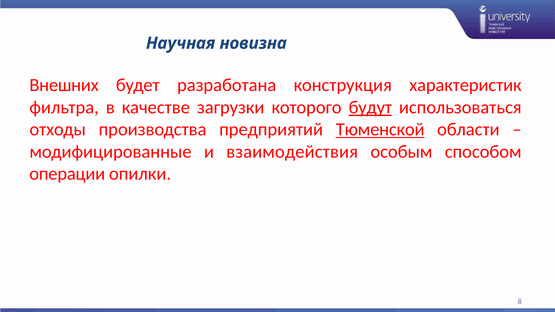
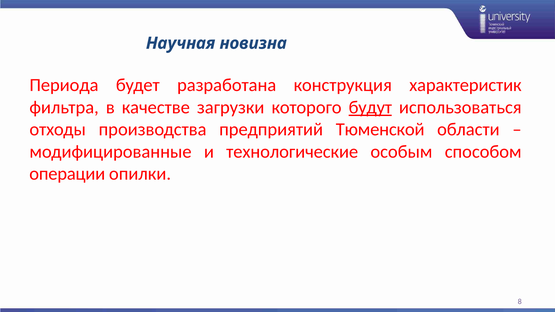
Внешних: Внешних -> Периода (64, 85)
Тюменской underline: present -> none (380, 130)
взаимодействия: взаимодействия -> технологические (292, 152)
